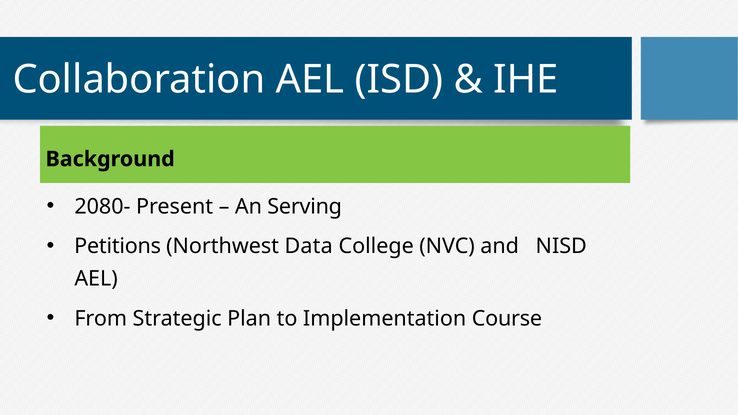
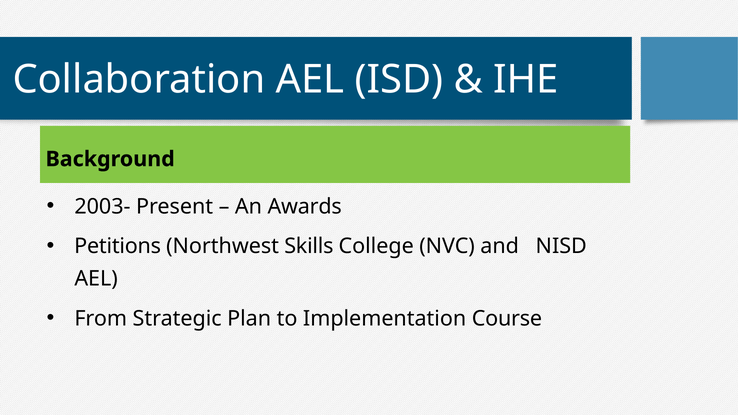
2080-: 2080- -> 2003- (102, 207)
Serving: Serving -> Awards (305, 207)
Data: Data -> Skills (309, 246)
